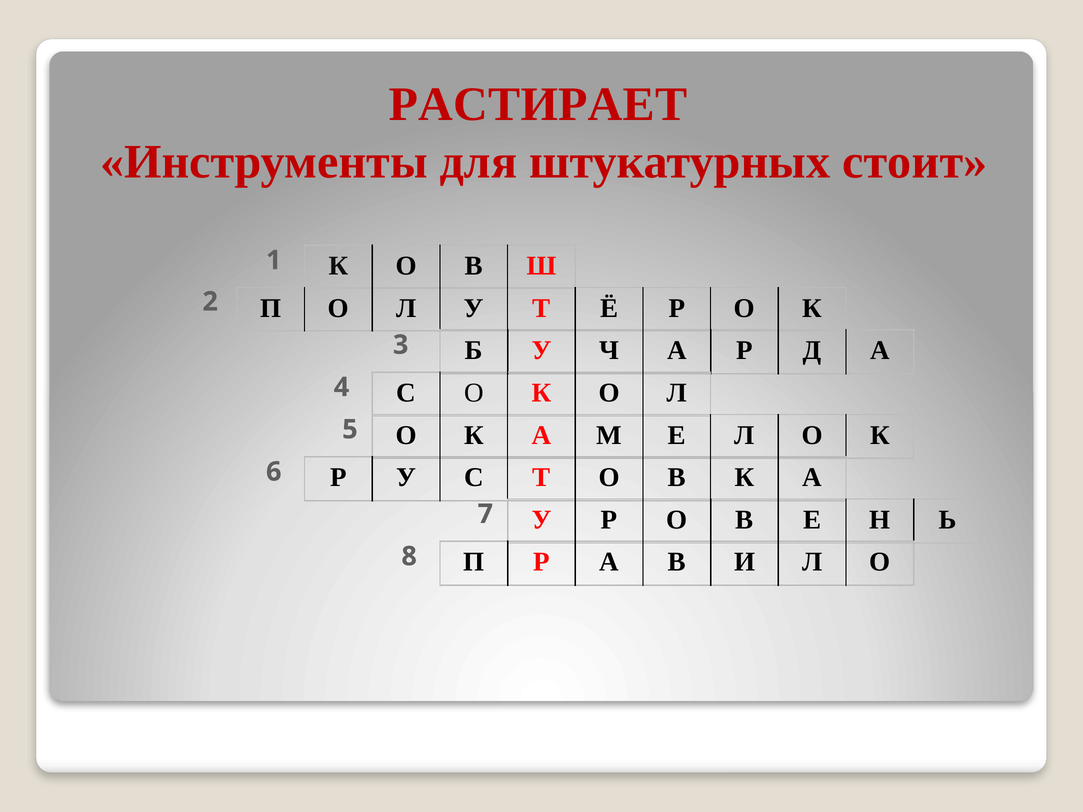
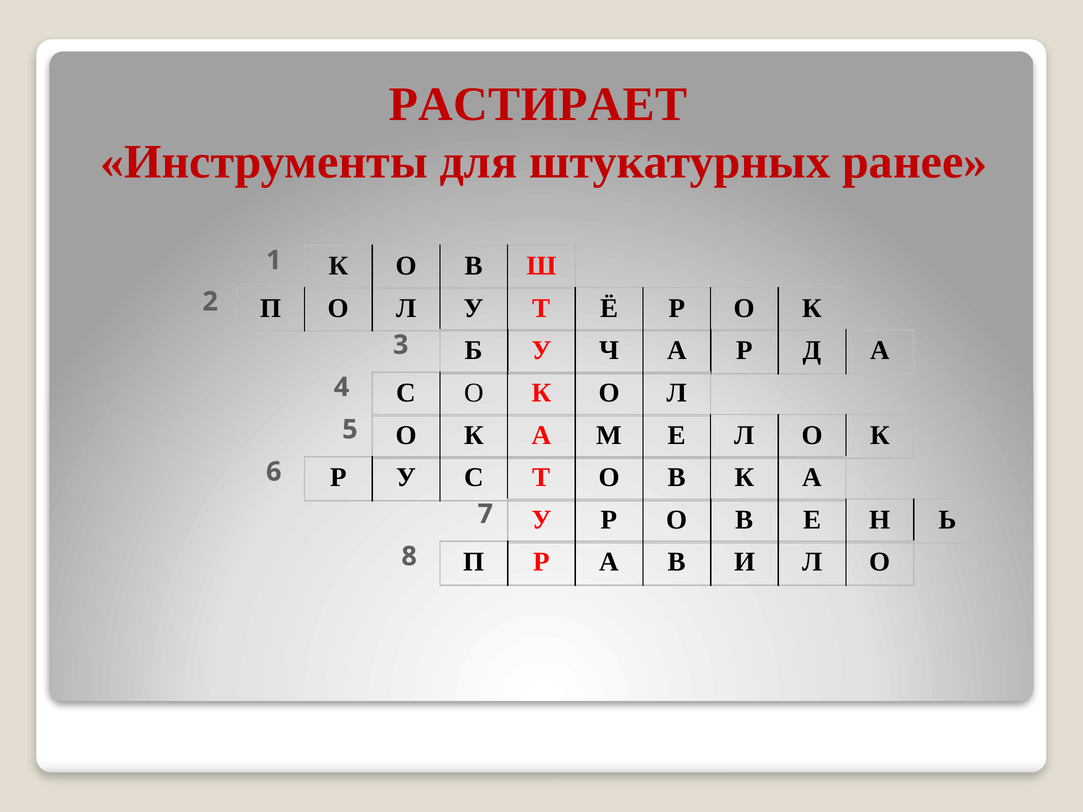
стоит: стоит -> ранее (915, 162)
